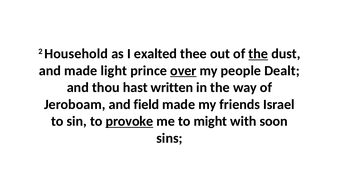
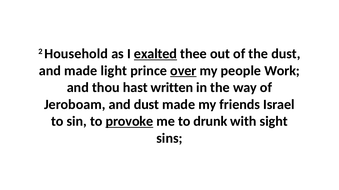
exalted underline: none -> present (156, 54)
the underline: present -> none (258, 54)
Dealt: Dealt -> Work (282, 71)
and field: field -> dust (146, 105)
might: might -> drunk (210, 122)
soon: soon -> sight (274, 122)
